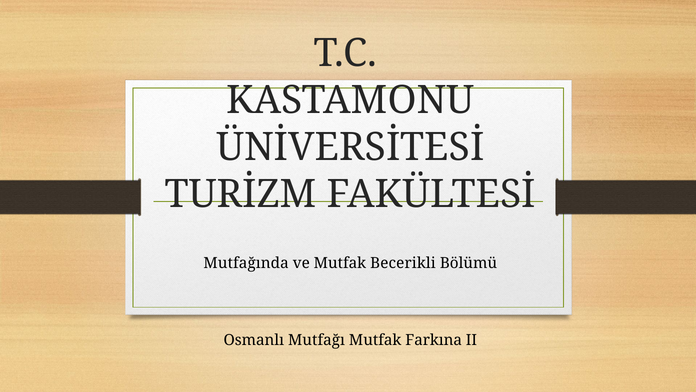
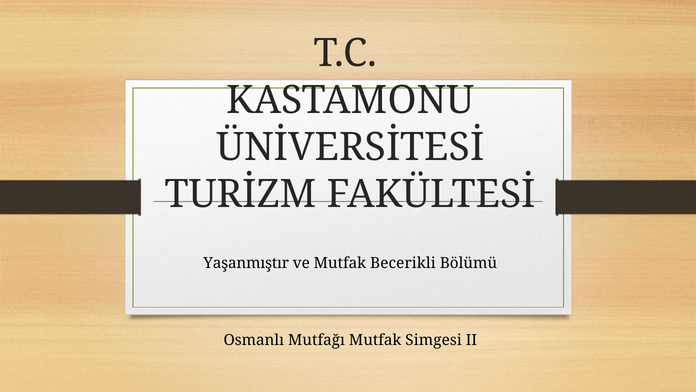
Mutfağında: Mutfağında -> Yaşanmıştır (246, 263)
Farkına: Farkına -> Simgesi (434, 340)
